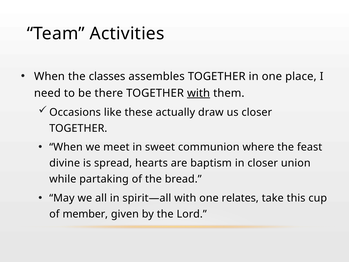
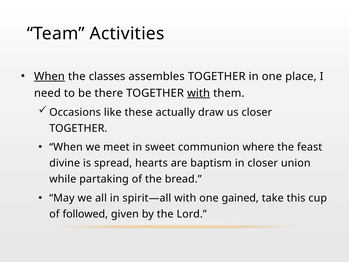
When underline: none -> present (49, 76)
relates: relates -> gained (240, 198)
member: member -> followed (85, 214)
